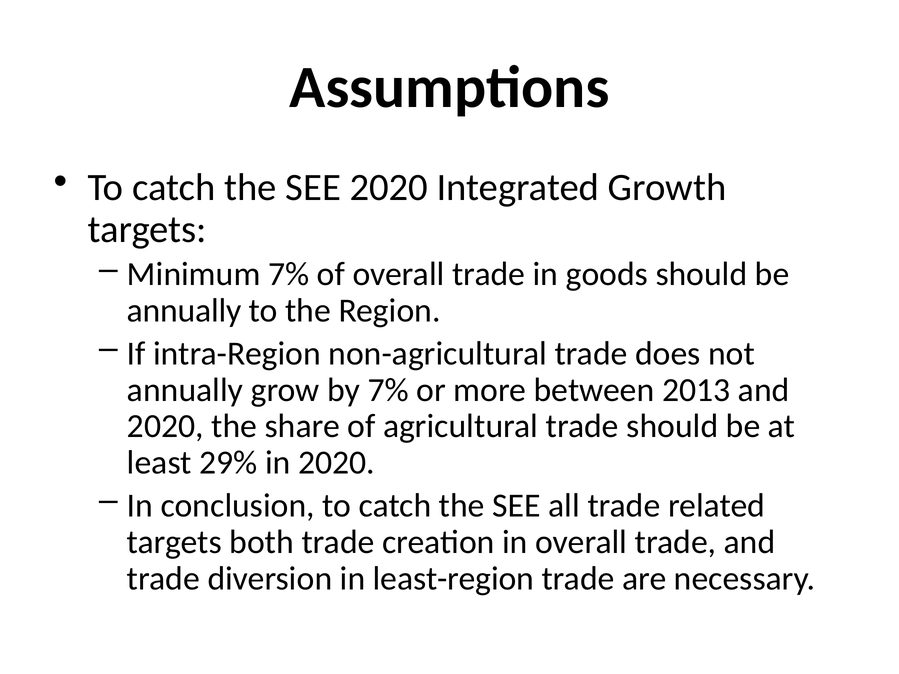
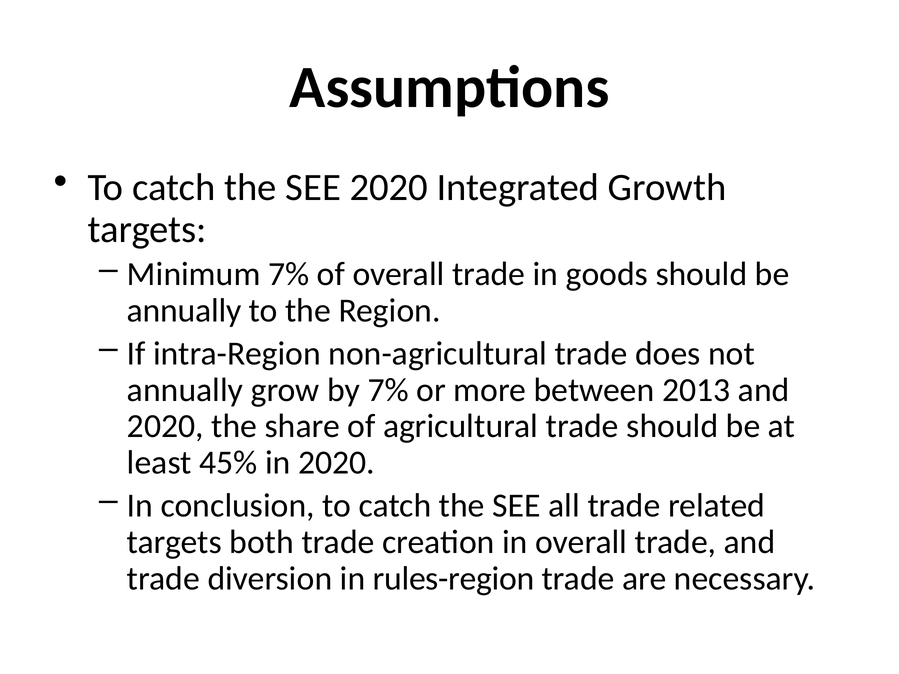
29%: 29% -> 45% (228, 463)
least-region: least-region -> rules-region (454, 579)
